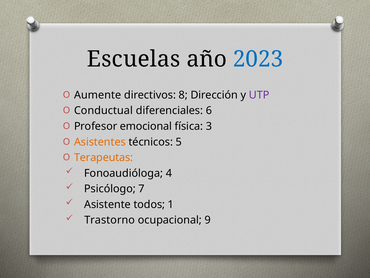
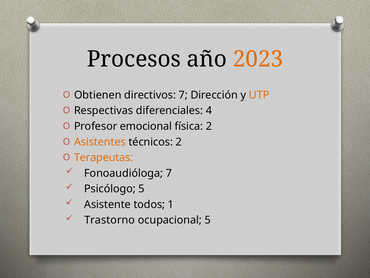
Escuelas: Escuelas -> Procesos (134, 59)
2023 colour: blue -> orange (258, 59)
Aumente: Aumente -> Obtienen (98, 95)
directivos 8: 8 -> 7 (183, 95)
UTP colour: purple -> orange (259, 95)
Conductual: Conductual -> Respectivas (104, 110)
6: 6 -> 4 (209, 110)
física 3: 3 -> 2 (209, 126)
técnicos 5: 5 -> 2 (179, 142)
Fonoaudióloga 4: 4 -> 7 (169, 173)
Psicólogo 7: 7 -> 5 (142, 189)
ocupacional 9: 9 -> 5 (208, 220)
